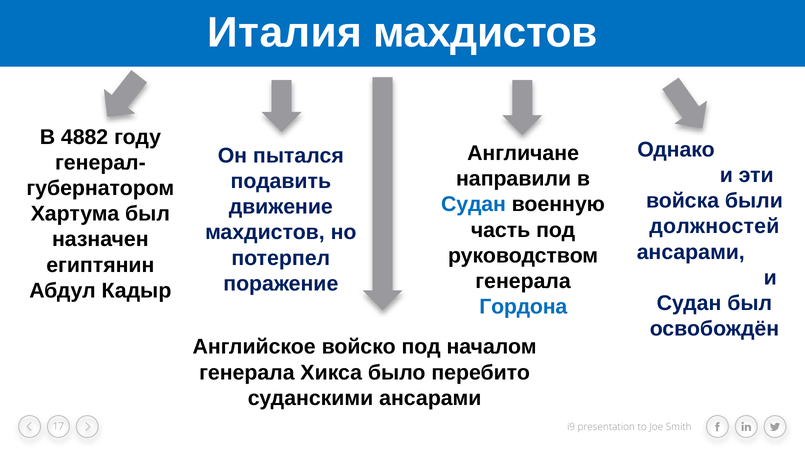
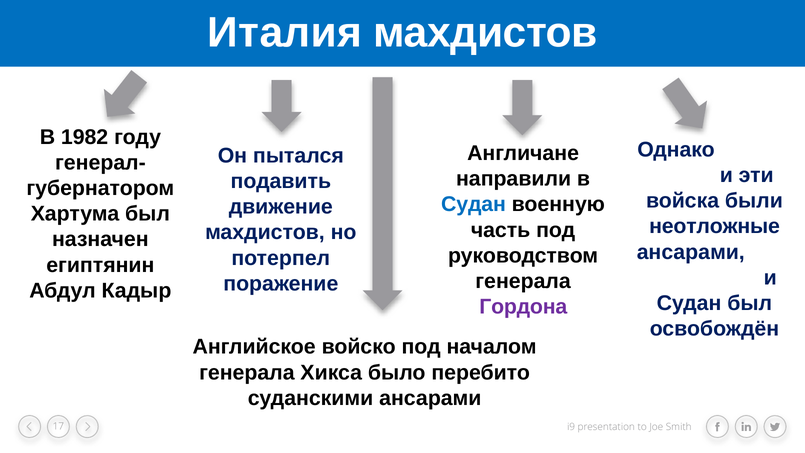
4882: 4882 -> 1982 (85, 137)
должностей: должностей -> неотложные (715, 226)
Гордона colour: blue -> purple (523, 307)
